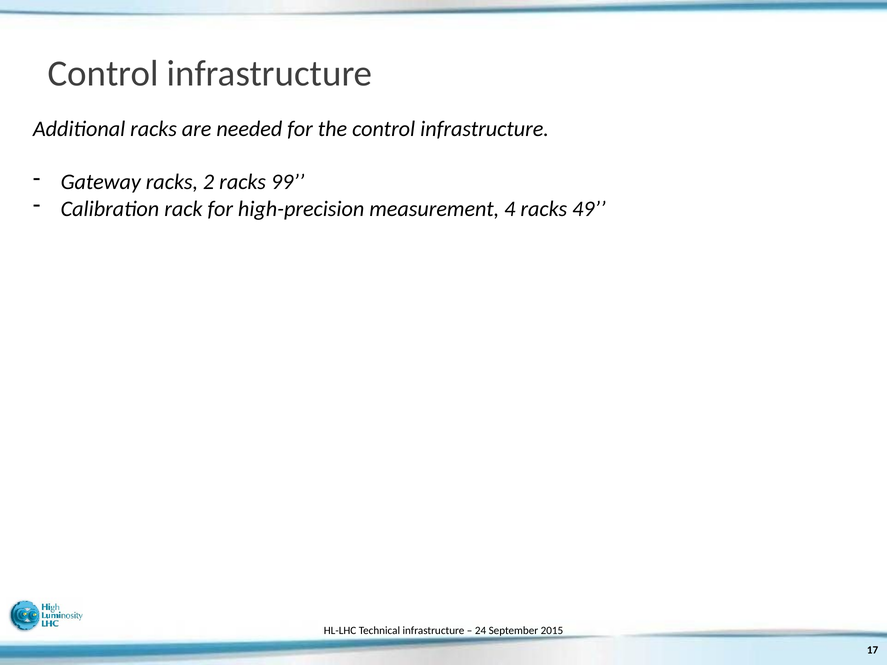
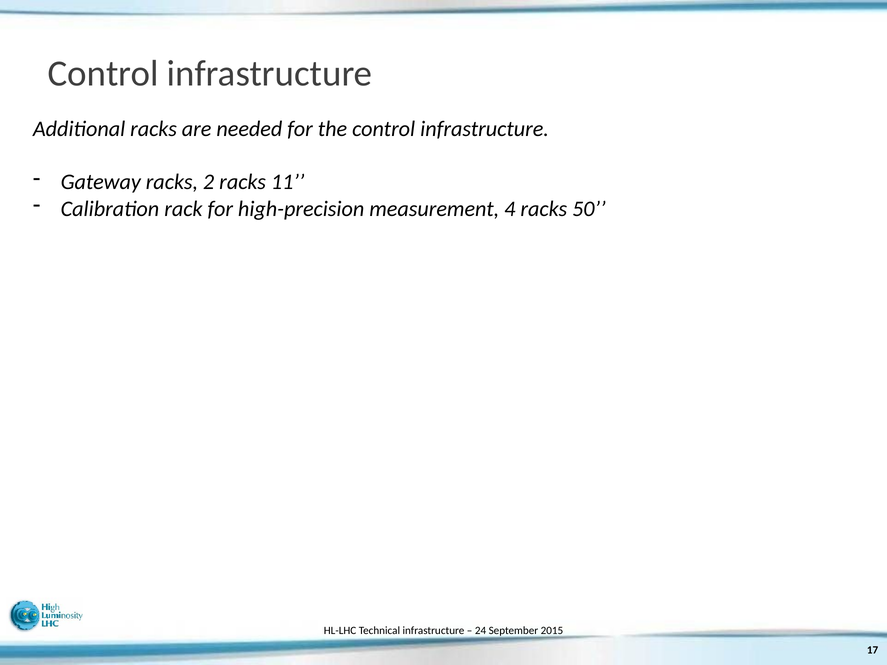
99: 99 -> 11 (288, 182)
49: 49 -> 50 (589, 209)
